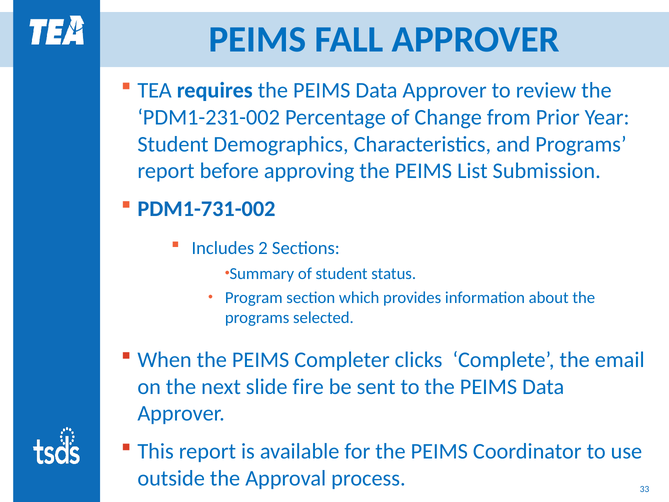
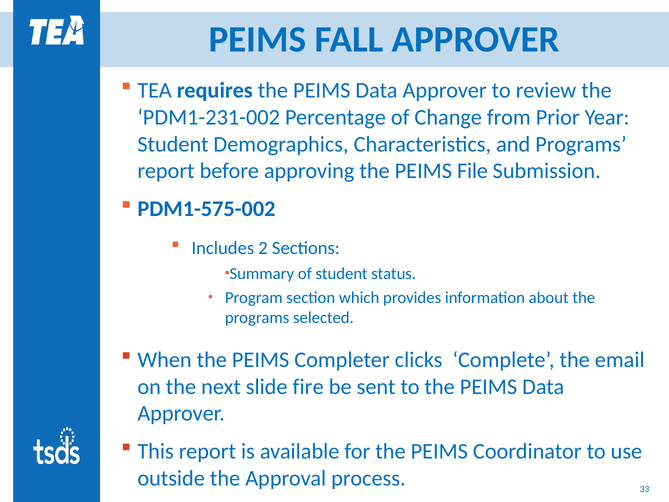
List: List -> File (472, 171)
PDM1-731-002: PDM1-731-002 -> PDM1-575-002 (206, 209)
